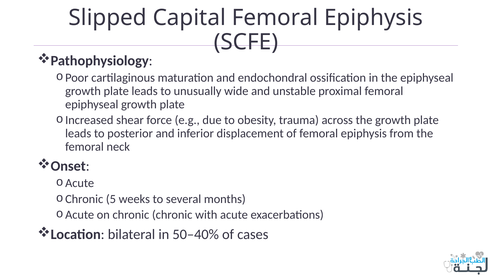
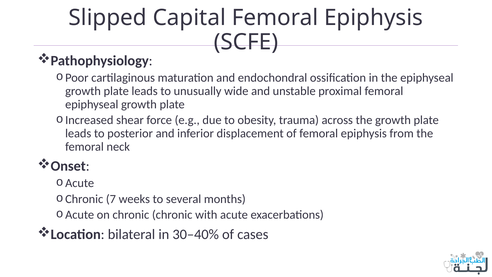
5: 5 -> 7 (111, 199)
50–40%: 50–40% -> 30–40% (196, 234)
